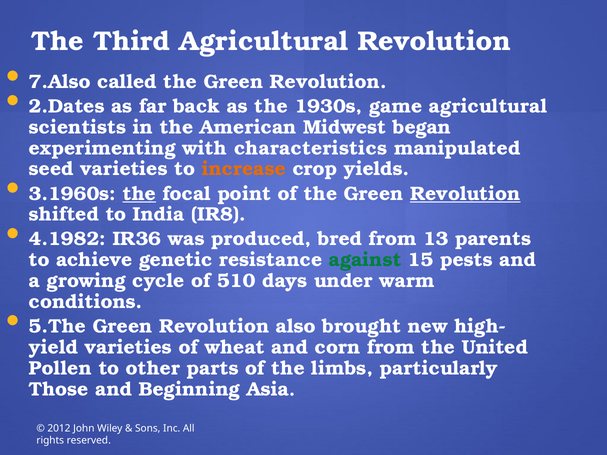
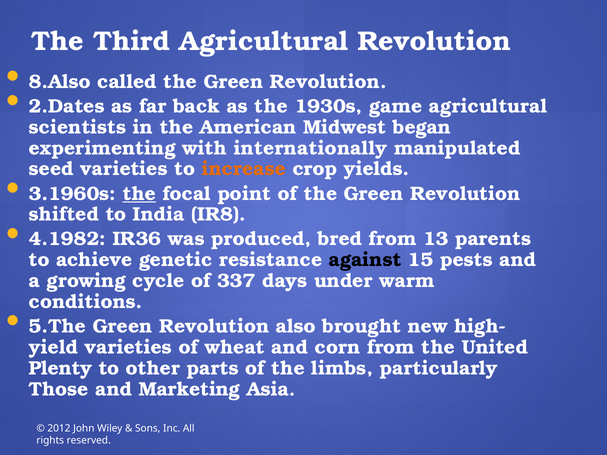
7.Also: 7.Also -> 8.Also (60, 82)
characteristics: characteristics -> internationally (311, 148)
Revolution underline: present -> none (465, 194)
against colour: green -> black (365, 260)
510: 510 -> 337 (236, 281)
Pollen: Pollen -> Plenty (61, 368)
Beginning: Beginning -> Marketing (189, 389)
